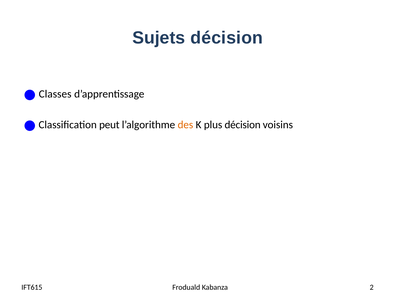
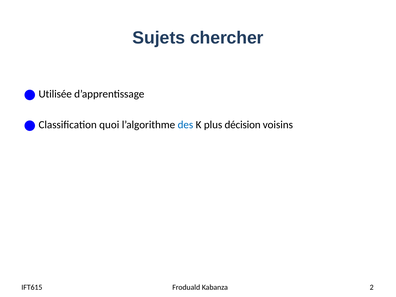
Sujets décision: décision -> chercher (227, 38)
Classes: Classes -> Utilisée (55, 94)
peut: peut -> quoi (109, 125)
des colour: orange -> blue (185, 125)
